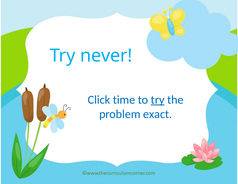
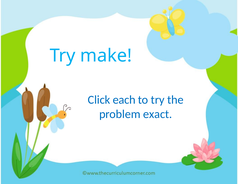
never: never -> make (106, 56)
time: time -> each (124, 100)
try underline: present -> none (158, 100)
